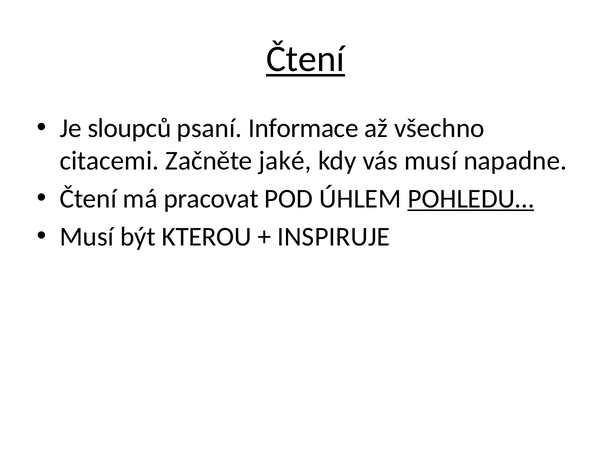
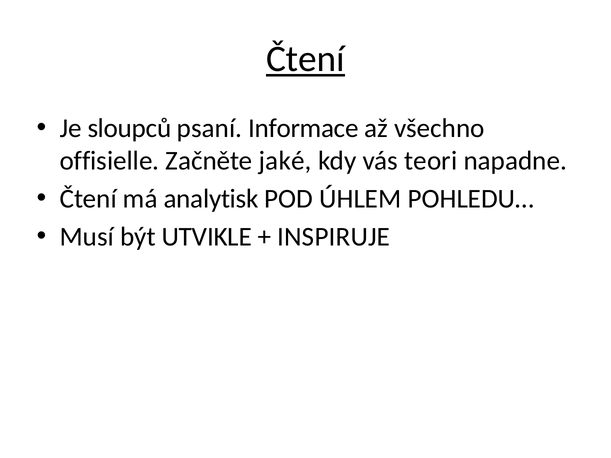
citacemi: citacemi -> offisielle (109, 161)
vás musí: musí -> teori (431, 161)
pracovat: pracovat -> analytisk (211, 199)
POHLEDU… underline: present -> none (471, 199)
KTEROU: KTEROU -> UTVIKLE (207, 237)
